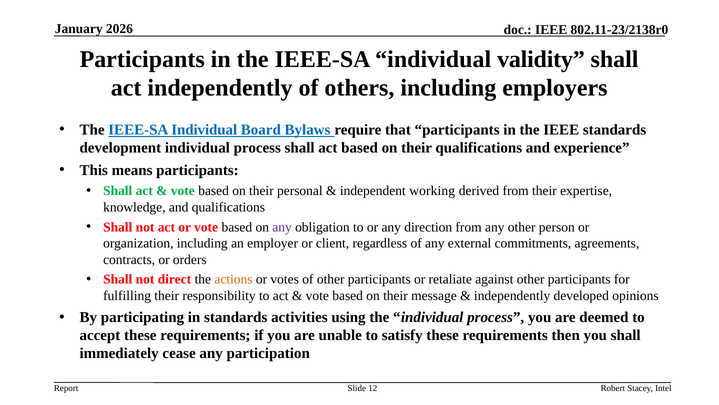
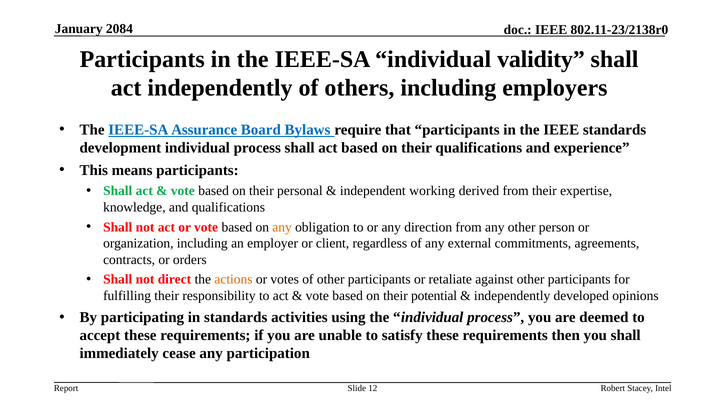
2026: 2026 -> 2084 (119, 29)
Individual: Individual -> Assurance (204, 130)
any colour: purple -> orange (282, 227)
message: message -> potential (434, 295)
